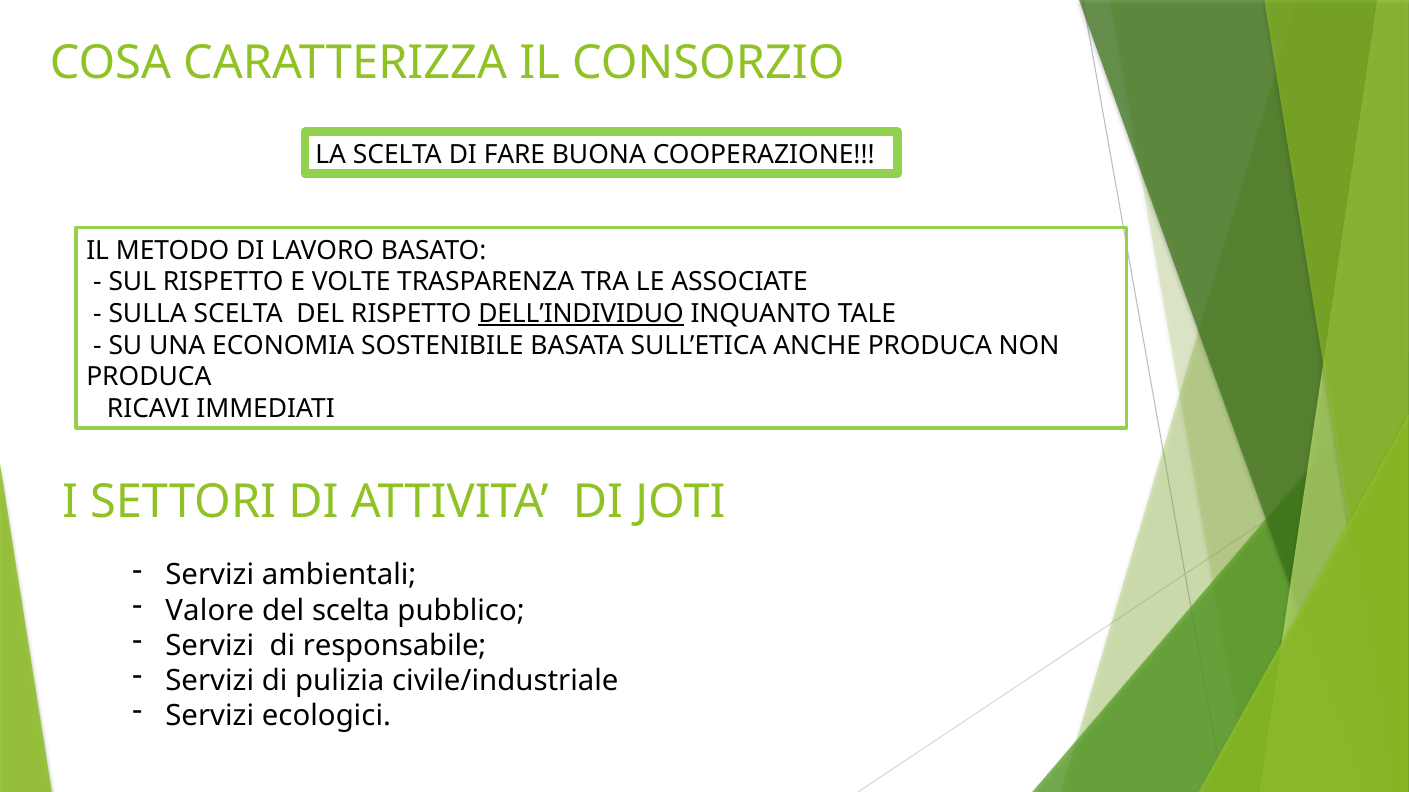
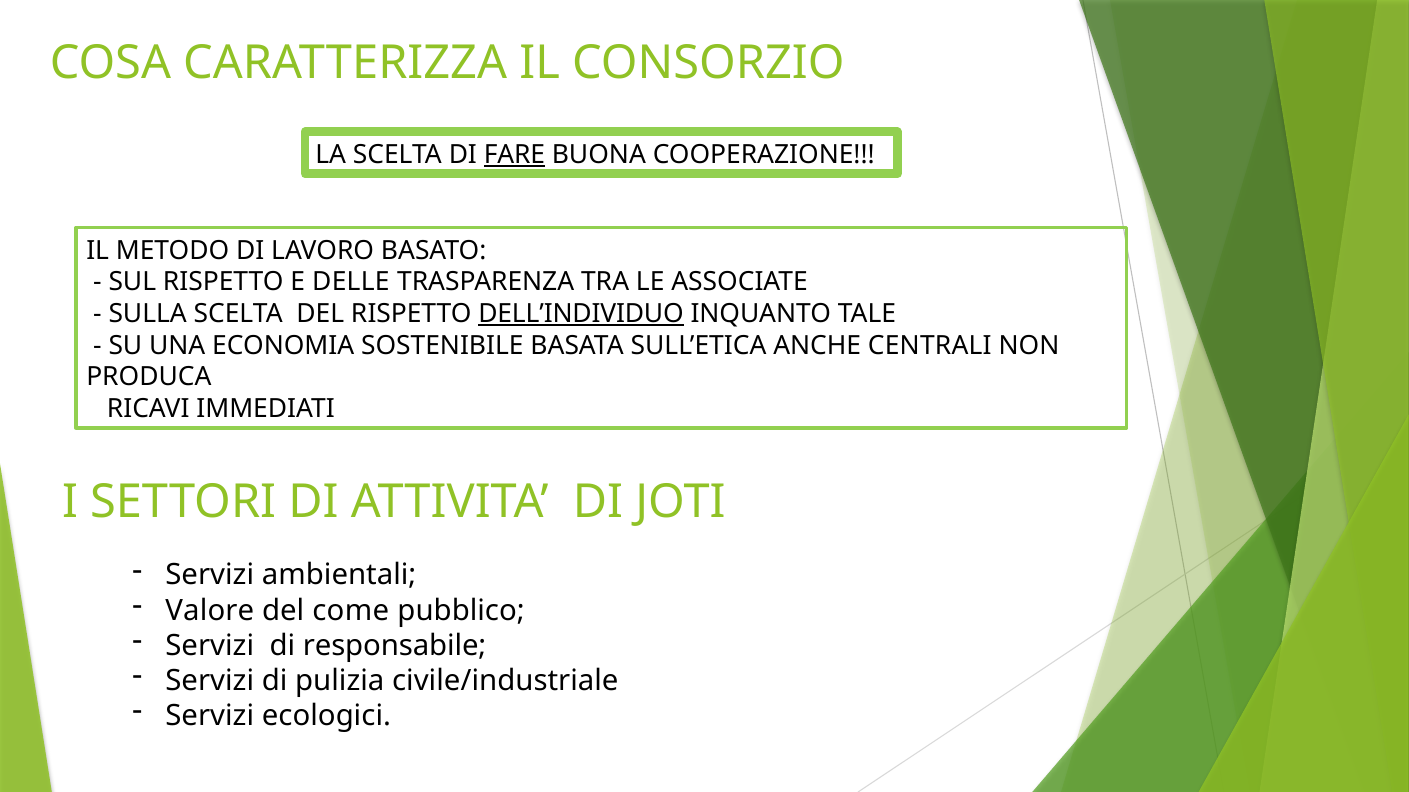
FARE underline: none -> present (514, 155)
VOLTE: VOLTE -> DELLE (351, 282)
ANCHE PRODUCA: PRODUCA -> CENTRALI (930, 346)
del scelta: scelta -> come (351, 611)
